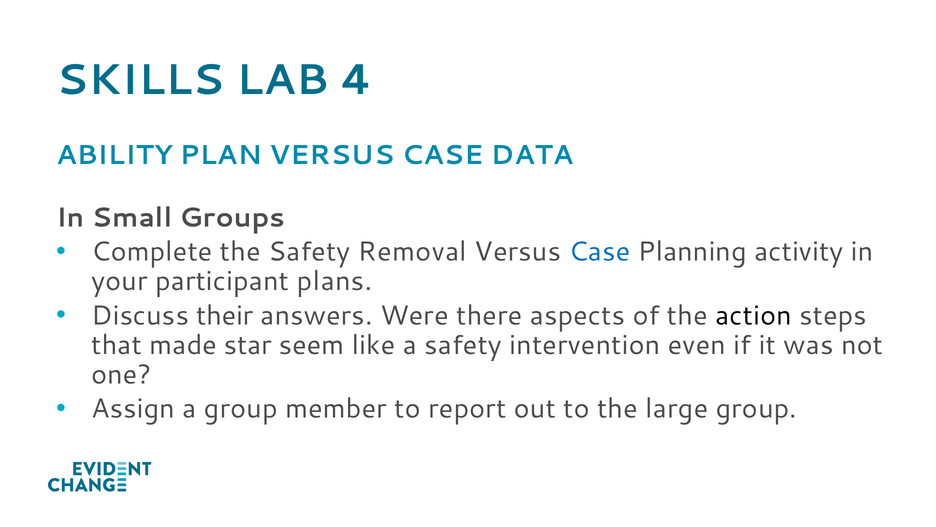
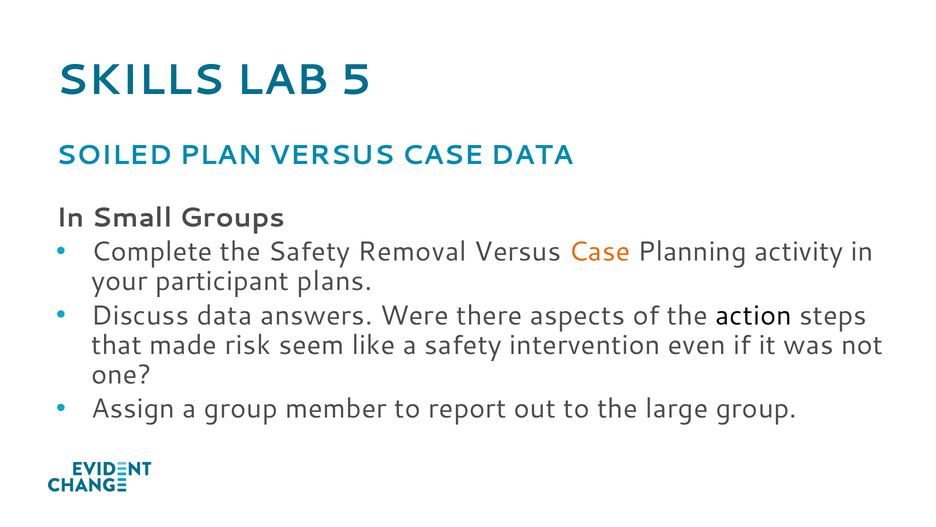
4: 4 -> 5 (356, 80)
ABILITY: ABILITY -> SOILED (114, 155)
Case colour: blue -> orange (599, 251)
Discuss their: their -> data (225, 315)
star: star -> risk (248, 345)
